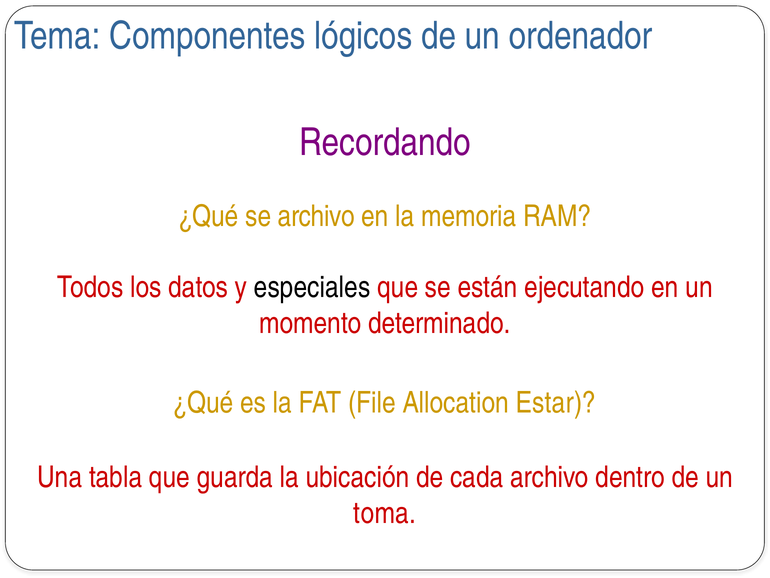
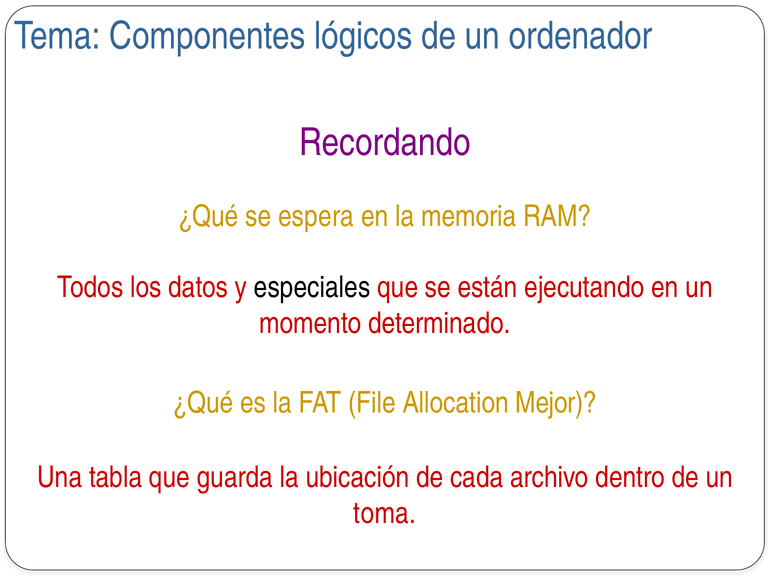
se archivo: archivo -> espera (316, 216)
Estar: Estar -> Mejor (556, 402)
